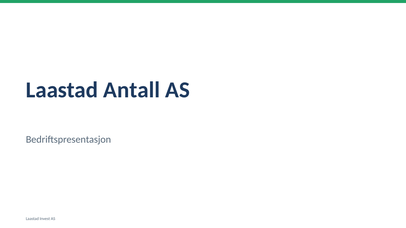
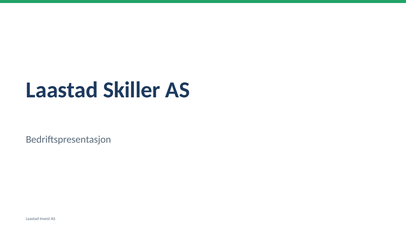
Antall: Antall -> Skiller (132, 90)
